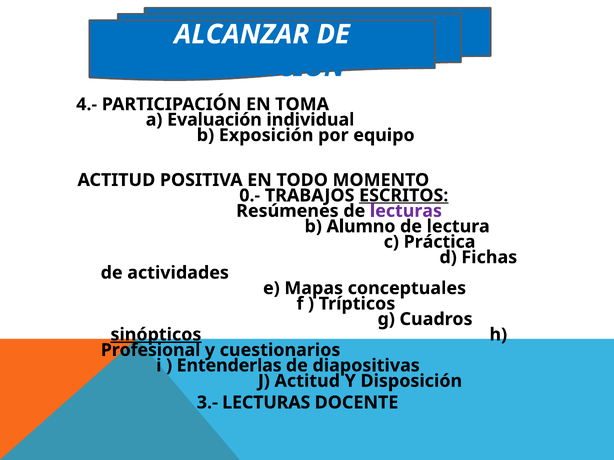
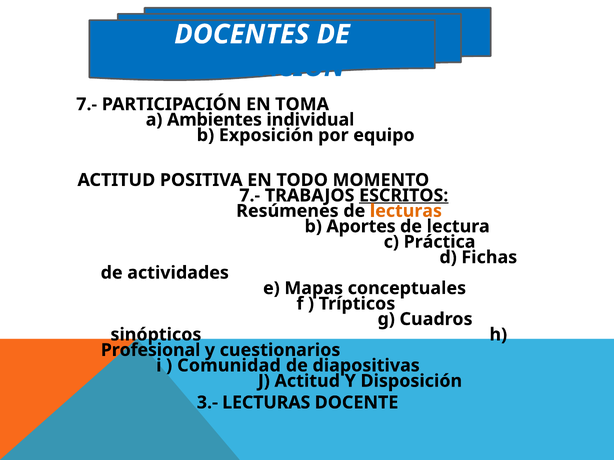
ALCANZAR: ALCANZAR -> DOCENTES (242, 34)
4.-: 4.- -> 7.- (87, 104)
Evaluación: Evaluación -> Ambientes (214, 120)
0.-: 0.- -> 7.- (250, 196)
lecturas colour: purple -> orange (406, 211)
Alumno: Alumno -> Aportes (361, 227)
sinópticos underline: present -> none (156, 335)
Entenderlas: Entenderlas -> Comunidad (229, 366)
